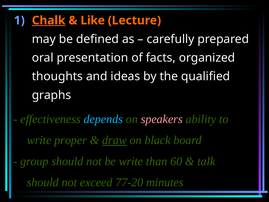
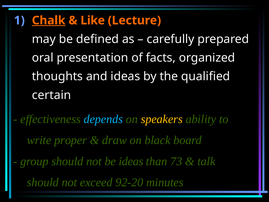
graphs: graphs -> certain (51, 95)
speakers colour: pink -> yellow (162, 119)
draw underline: present -> none (114, 140)
be write: write -> ideas (131, 161)
60: 60 -> 73 (176, 161)
77-20: 77-20 -> 92-20 (129, 182)
